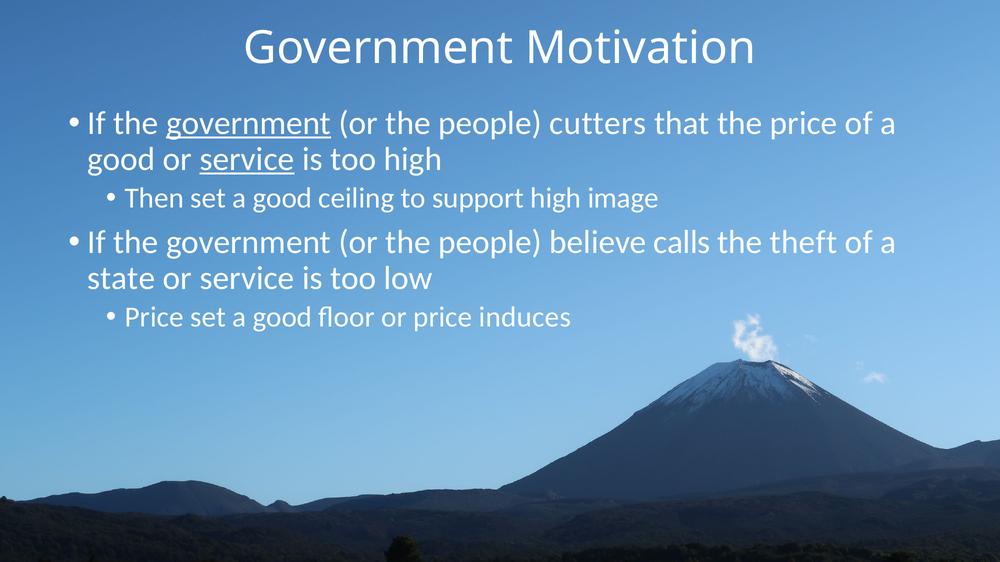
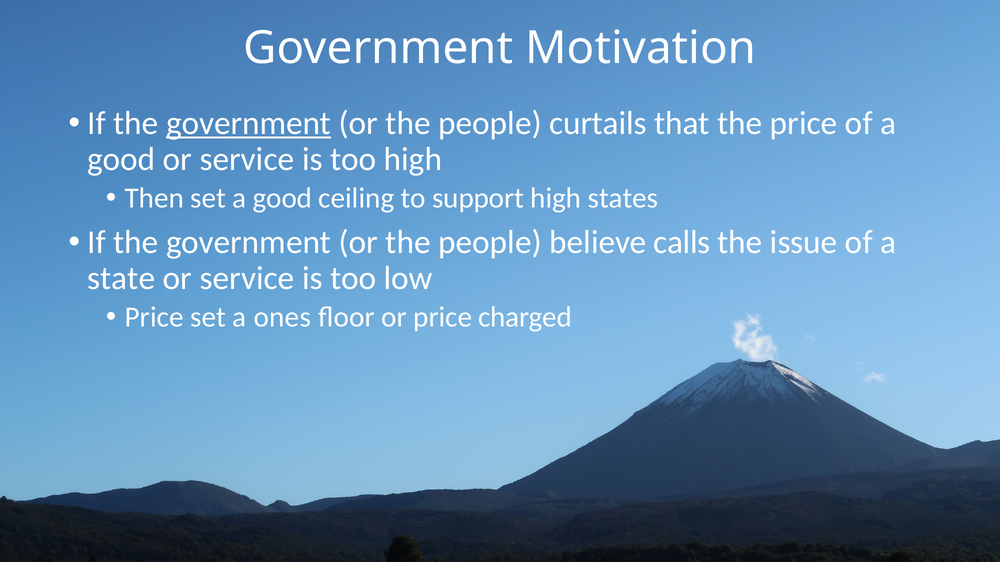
cutters: cutters -> curtails (598, 123)
service underline: present -> none (247, 160)
image: image -> states (623, 198)
theft: theft -> issue (804, 243)
good: good -> ones (282, 318)
induces: induces -> charged (525, 318)
